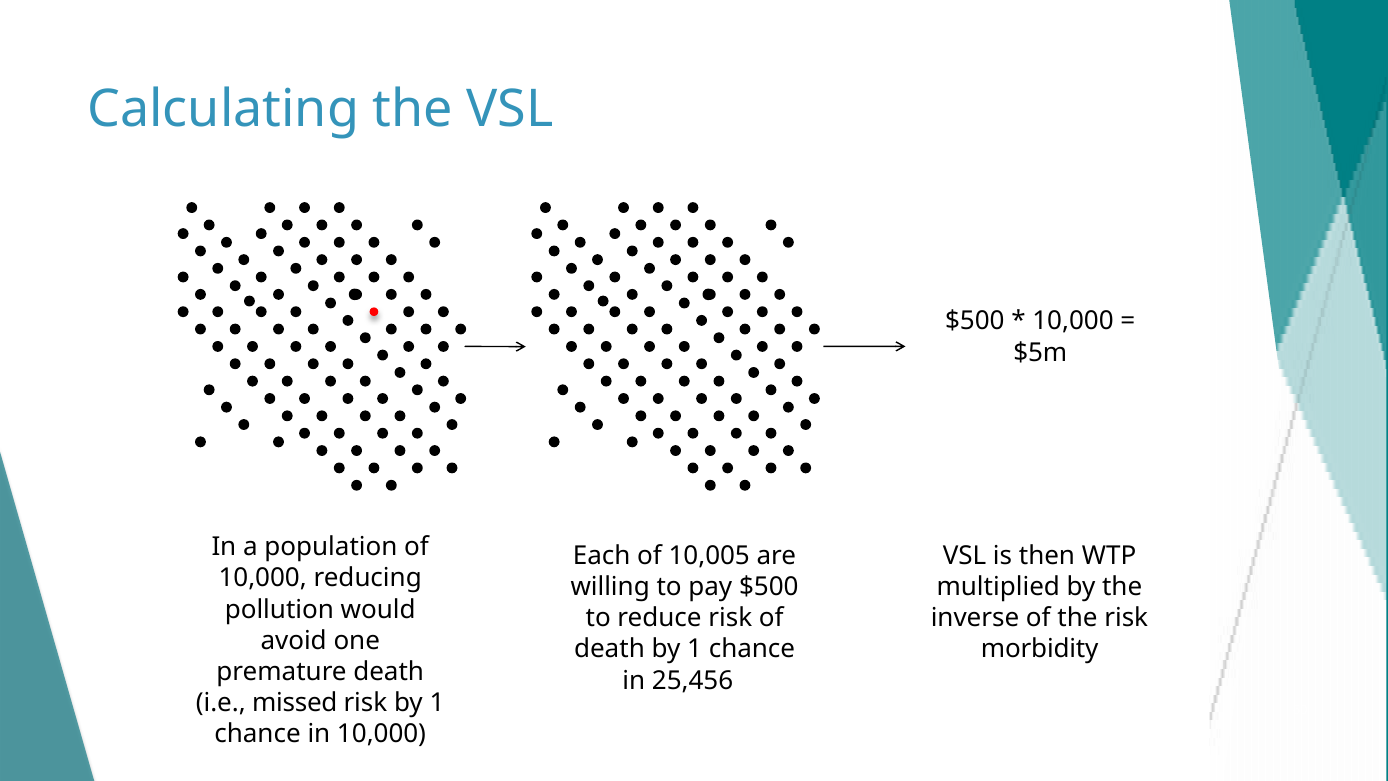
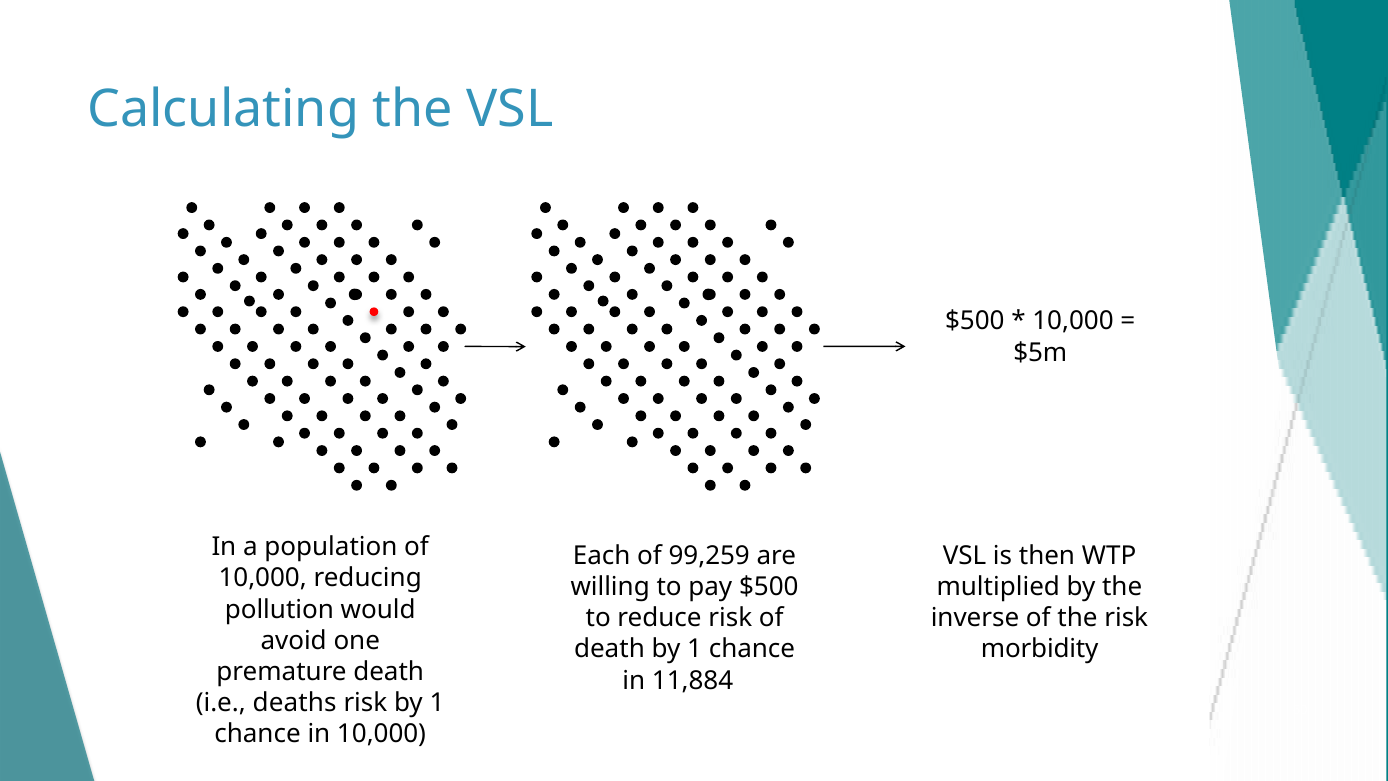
10,005: 10,005 -> 99,259 (709, 555)
25,456: 25,456 -> 11,884 (693, 680)
missed: missed -> deaths (295, 703)
